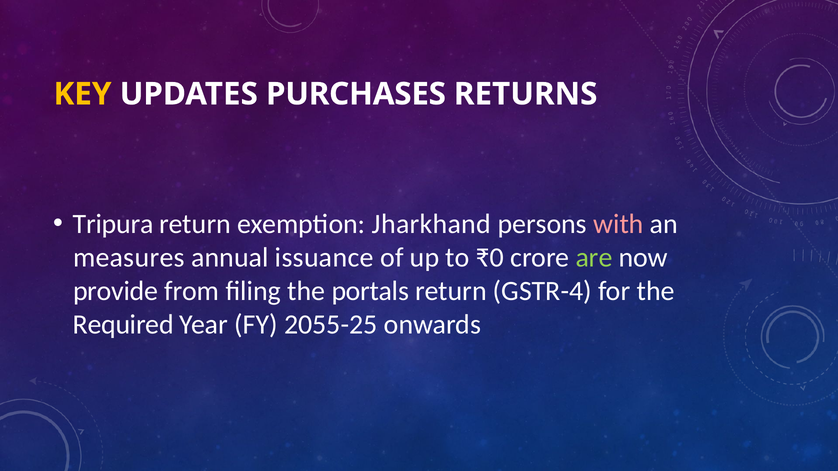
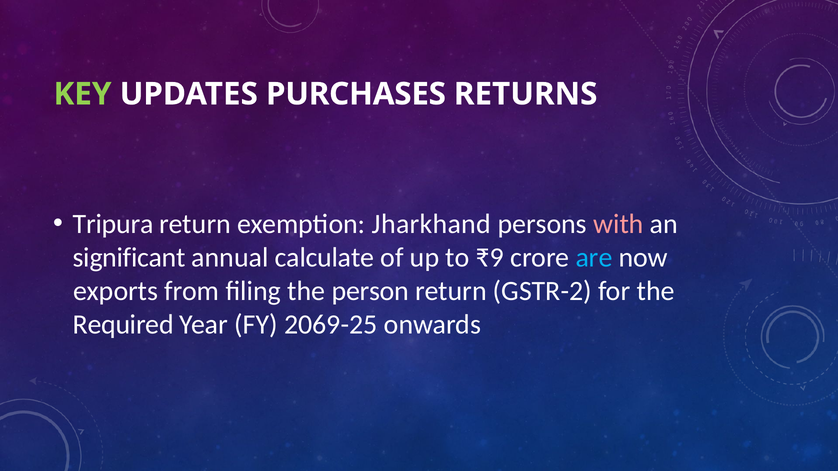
KEY colour: yellow -> light green (82, 94)
measures: measures -> significant (129, 258)
issuance: issuance -> calculate (325, 258)
₹0: ₹0 -> ₹9 (490, 258)
are colour: light green -> light blue (594, 258)
provide: provide -> exports (116, 291)
portals: portals -> person (370, 291)
GSTR-4: GSTR-4 -> GSTR-2 (542, 291)
2055-25: 2055-25 -> 2069-25 (331, 325)
